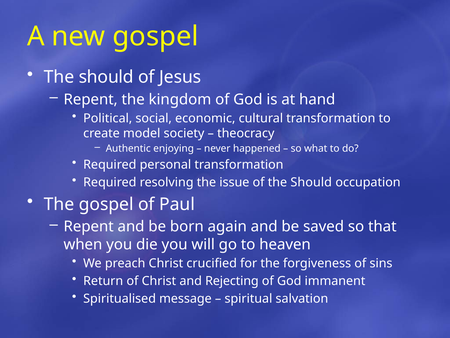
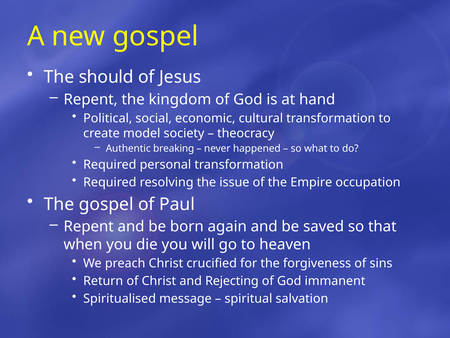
enjoying: enjoying -> breaking (174, 148)
of the Should: Should -> Empire (311, 182)
